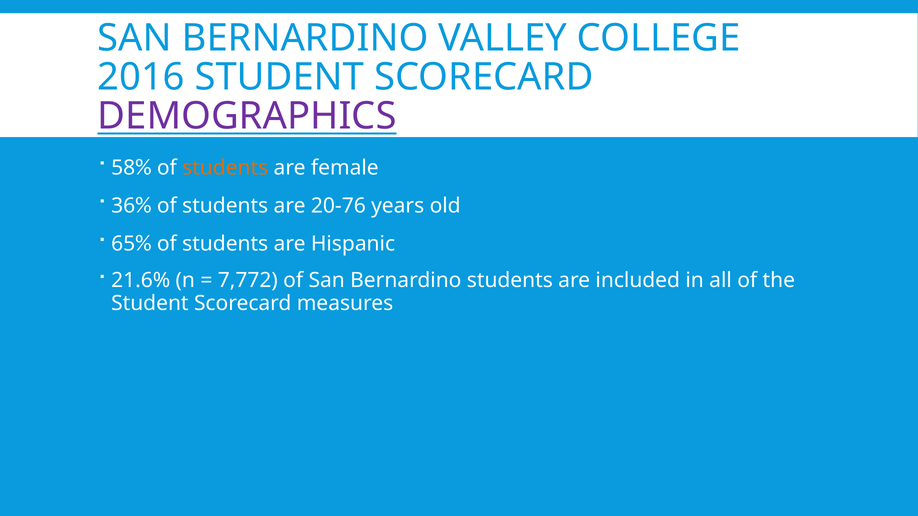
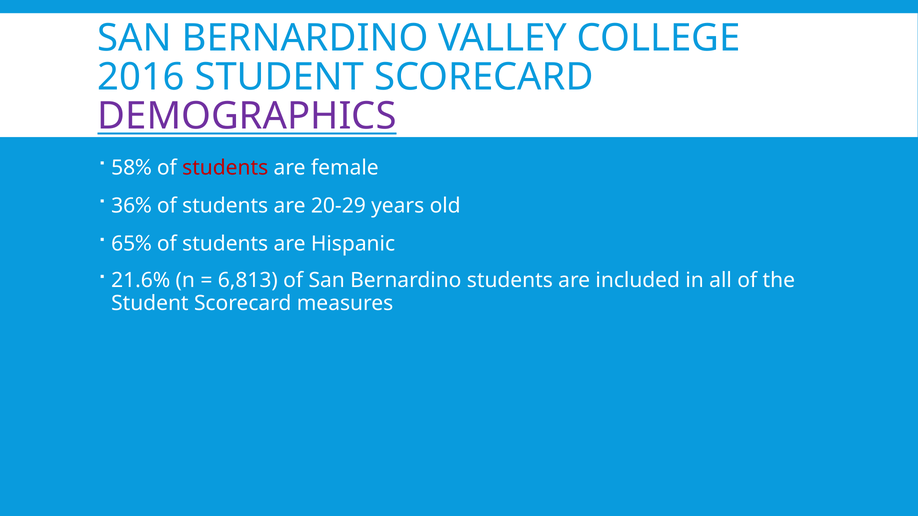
students colour: orange -> red (225, 168)
20-76: 20-76 -> 20-29 (338, 206)
7,772: 7,772 -> 6,813 (248, 281)
